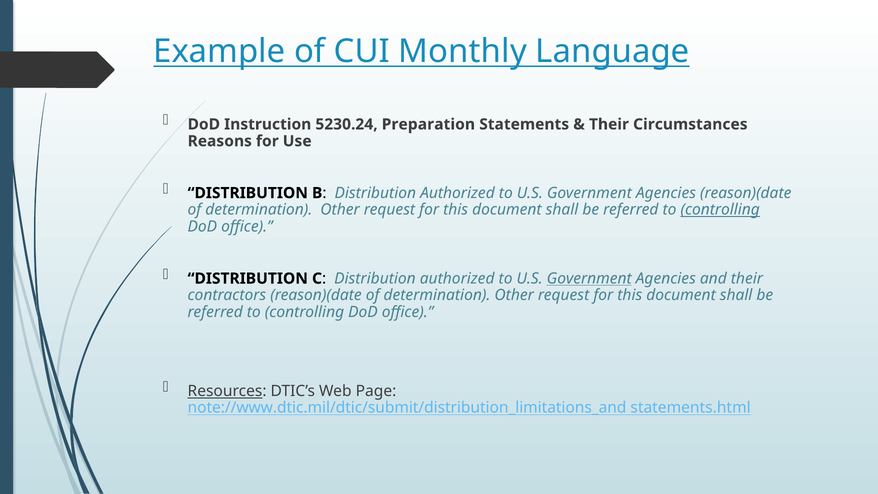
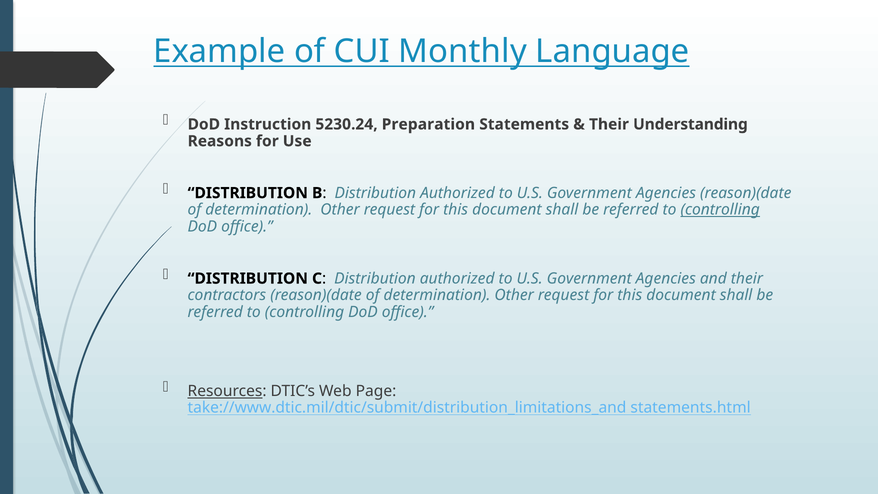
Circumstances: Circumstances -> Understanding (690, 124)
Government underline: present -> none (589, 278)
note://www.dtic.mil/dtic/submit/distribution_limitations_and: note://www.dtic.mil/dtic/submit/distribution_limitations_and -> take://www.dtic.mil/dtic/submit/distribution_limitations_and (407, 408)
